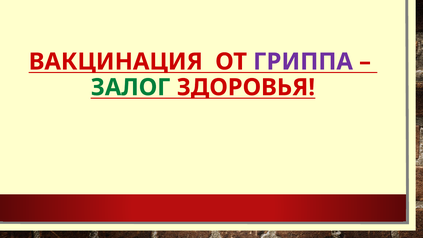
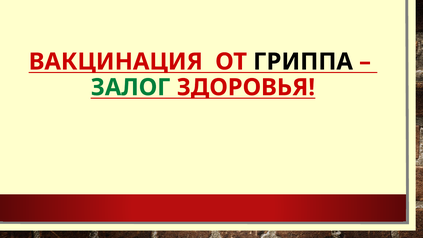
ГРИППА colour: purple -> black (303, 62)
